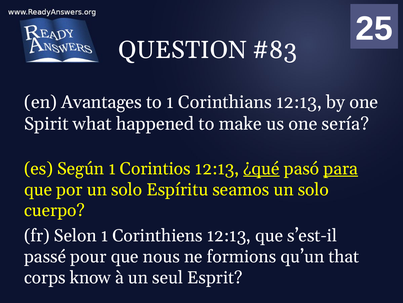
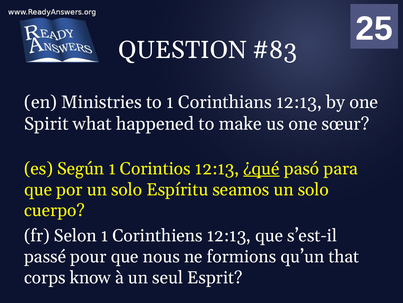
Avantages: Avantages -> Ministries (102, 102)
sería: sería -> sœur (345, 123)
para underline: present -> none (341, 168)
